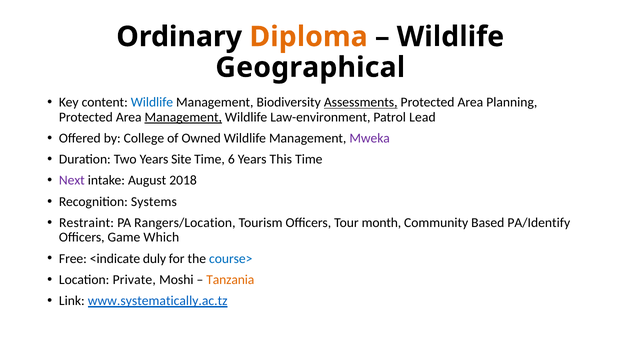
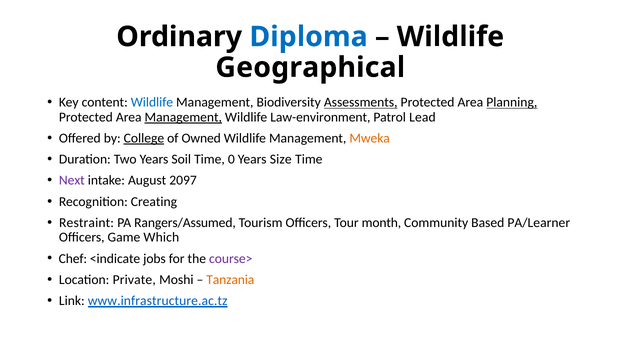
Diploma colour: orange -> blue (309, 37)
Planning underline: none -> present (512, 103)
College underline: none -> present (144, 138)
Mweka colour: purple -> orange (370, 138)
Site: Site -> Soil (181, 160)
6: 6 -> 0 (231, 160)
This: This -> Size (281, 160)
2018: 2018 -> 2097 (183, 181)
Systems: Systems -> Creating (154, 202)
Rangers/Location: Rangers/Location -> Rangers/Assumed (185, 223)
PA/Identify: PA/Identify -> PA/Learner (539, 223)
Free: Free -> Chef (73, 259)
duly: duly -> jobs (155, 259)
course> colour: blue -> purple (231, 259)
www.systematically.ac.tz: www.systematically.ac.tz -> www.infrastructure.ac.tz (158, 301)
